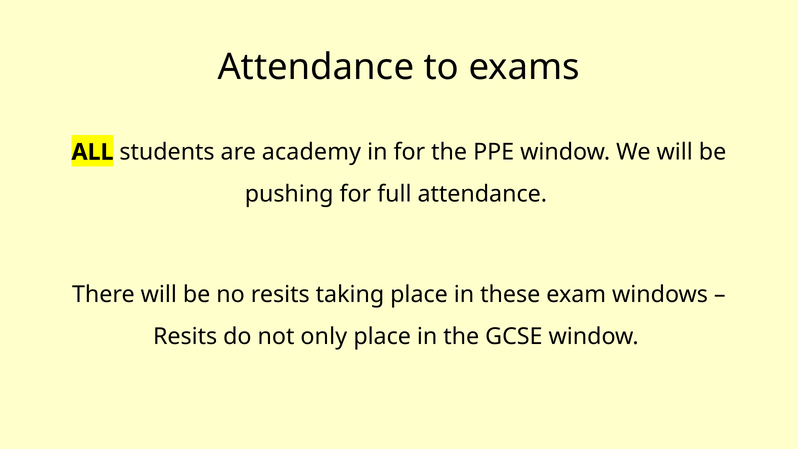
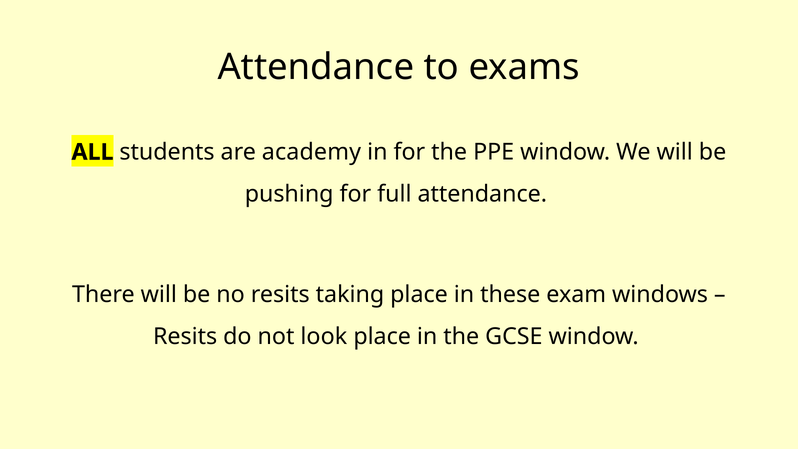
only: only -> look (324, 336)
